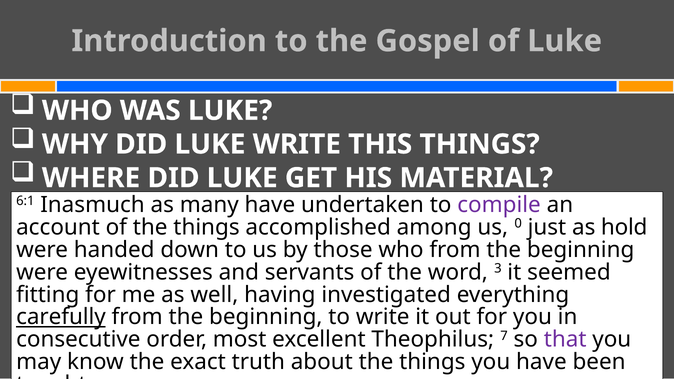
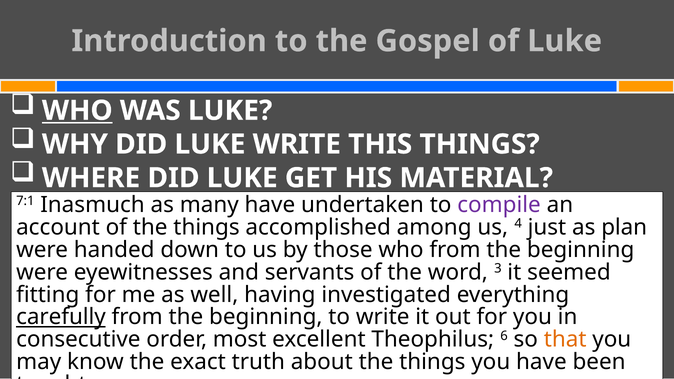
WHO underline: none -> present (77, 111)
6:1: 6:1 -> 7:1 (25, 201)
0: 0 -> 4 (518, 224)
hold: hold -> plan (624, 227)
7: 7 -> 6 (504, 336)
that colour: purple -> orange (565, 340)
